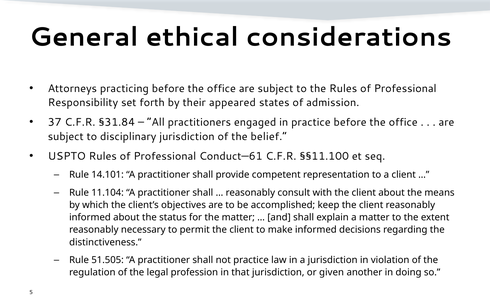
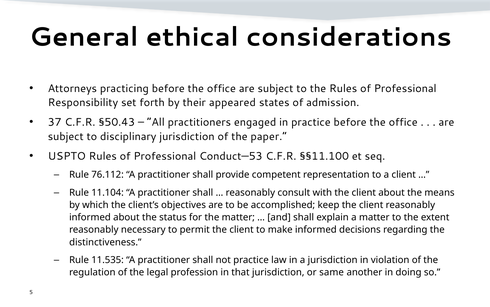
§31.84: §31.84 -> §50.43 (117, 122)
belief: belief -> paper (269, 136)
Conduct—61: Conduct—61 -> Conduct—53 (231, 156)
14.101: 14.101 -> 76.112 (108, 174)
51.505: 51.505 -> 11.535 (108, 259)
given: given -> same (332, 272)
